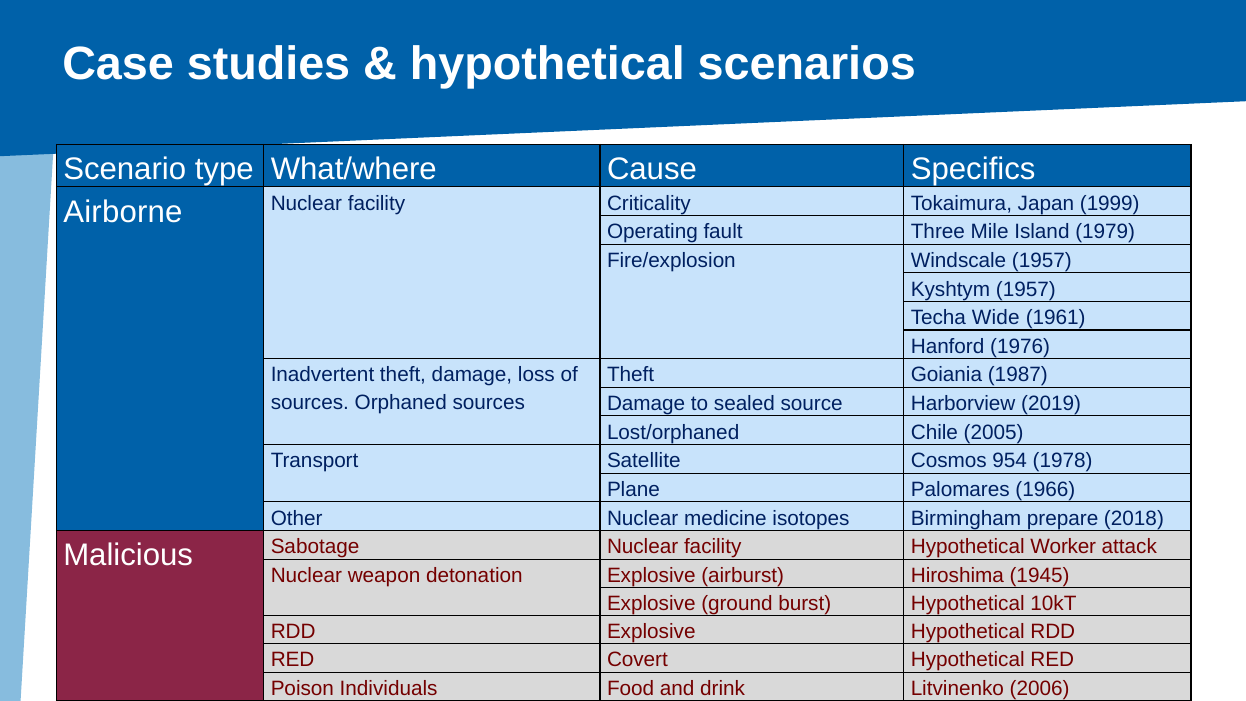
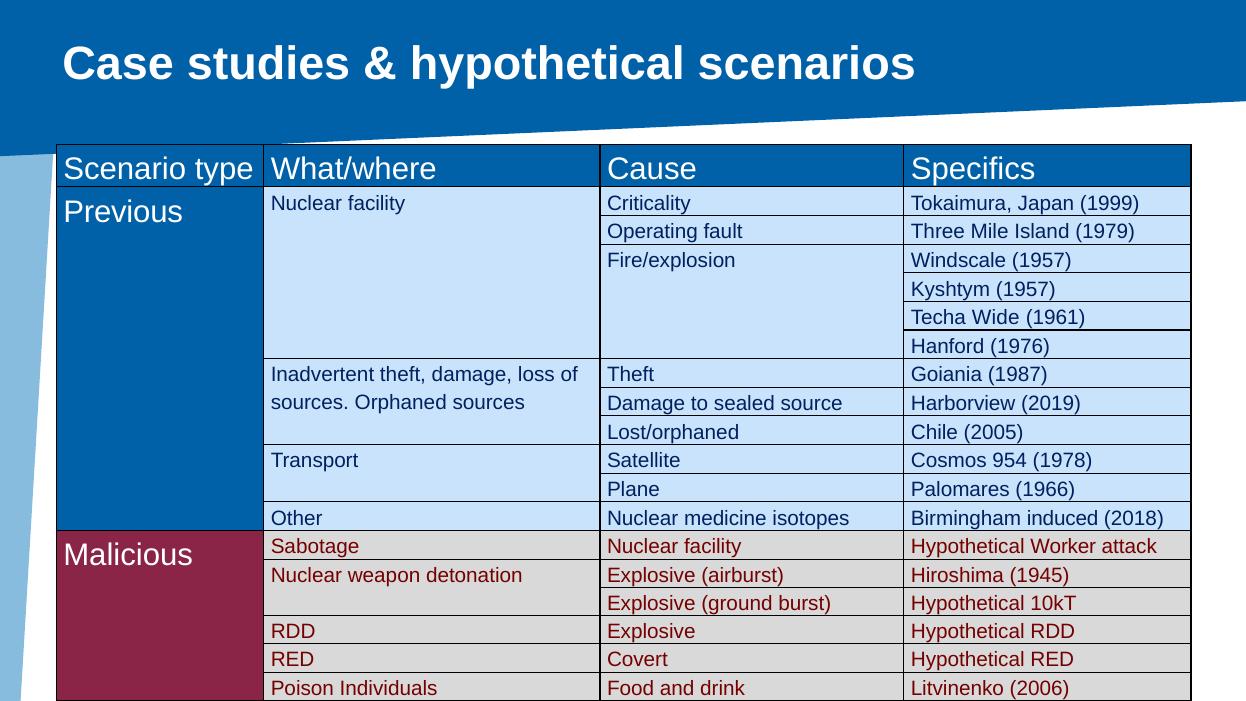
Airborne: Airborne -> Previous (123, 212)
prepare: prepare -> induced (1063, 518)
